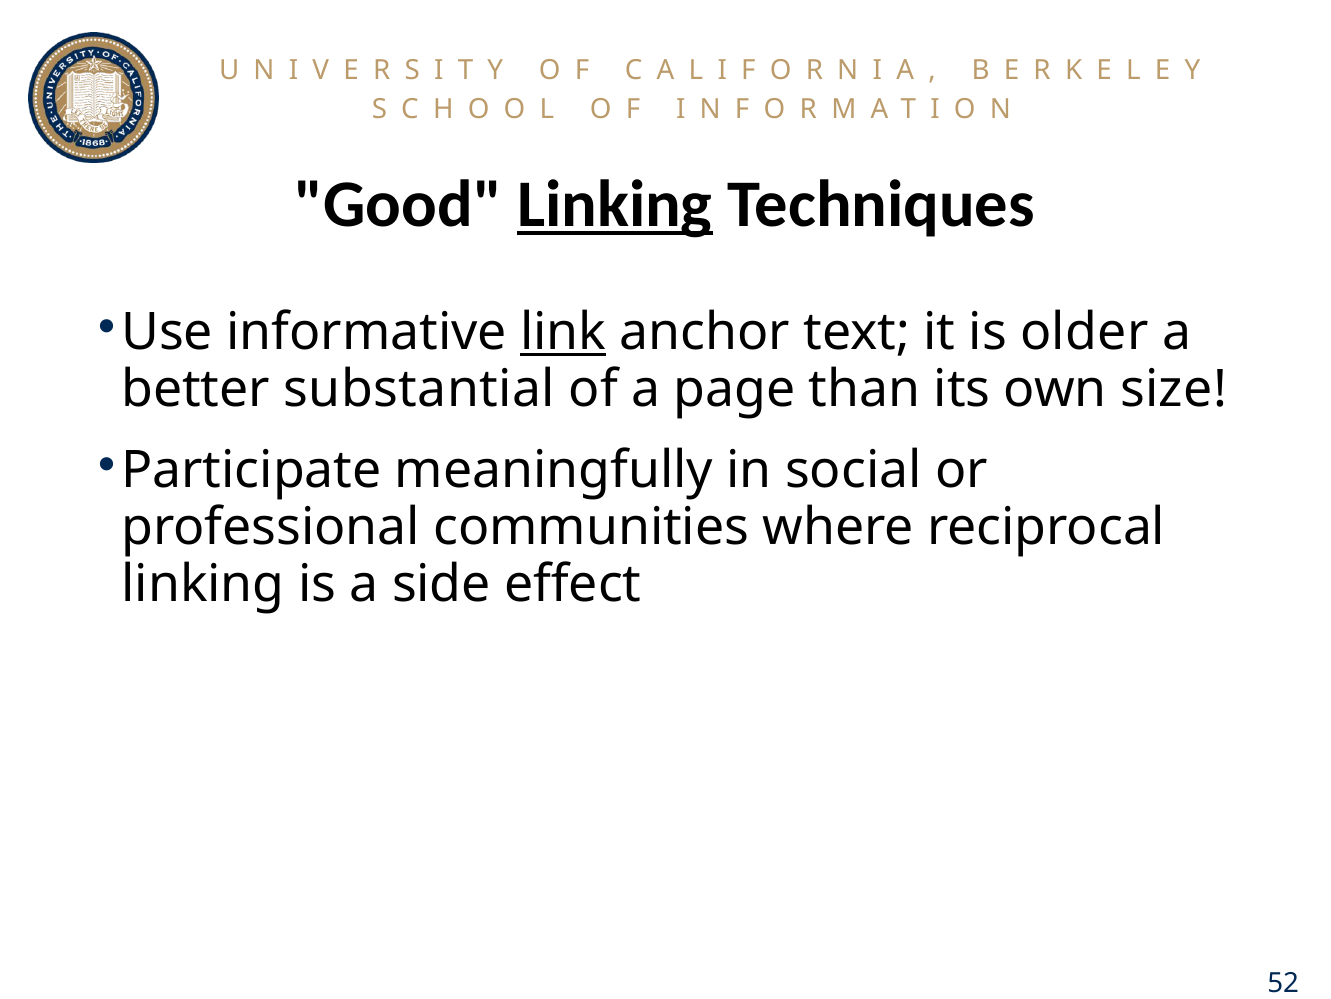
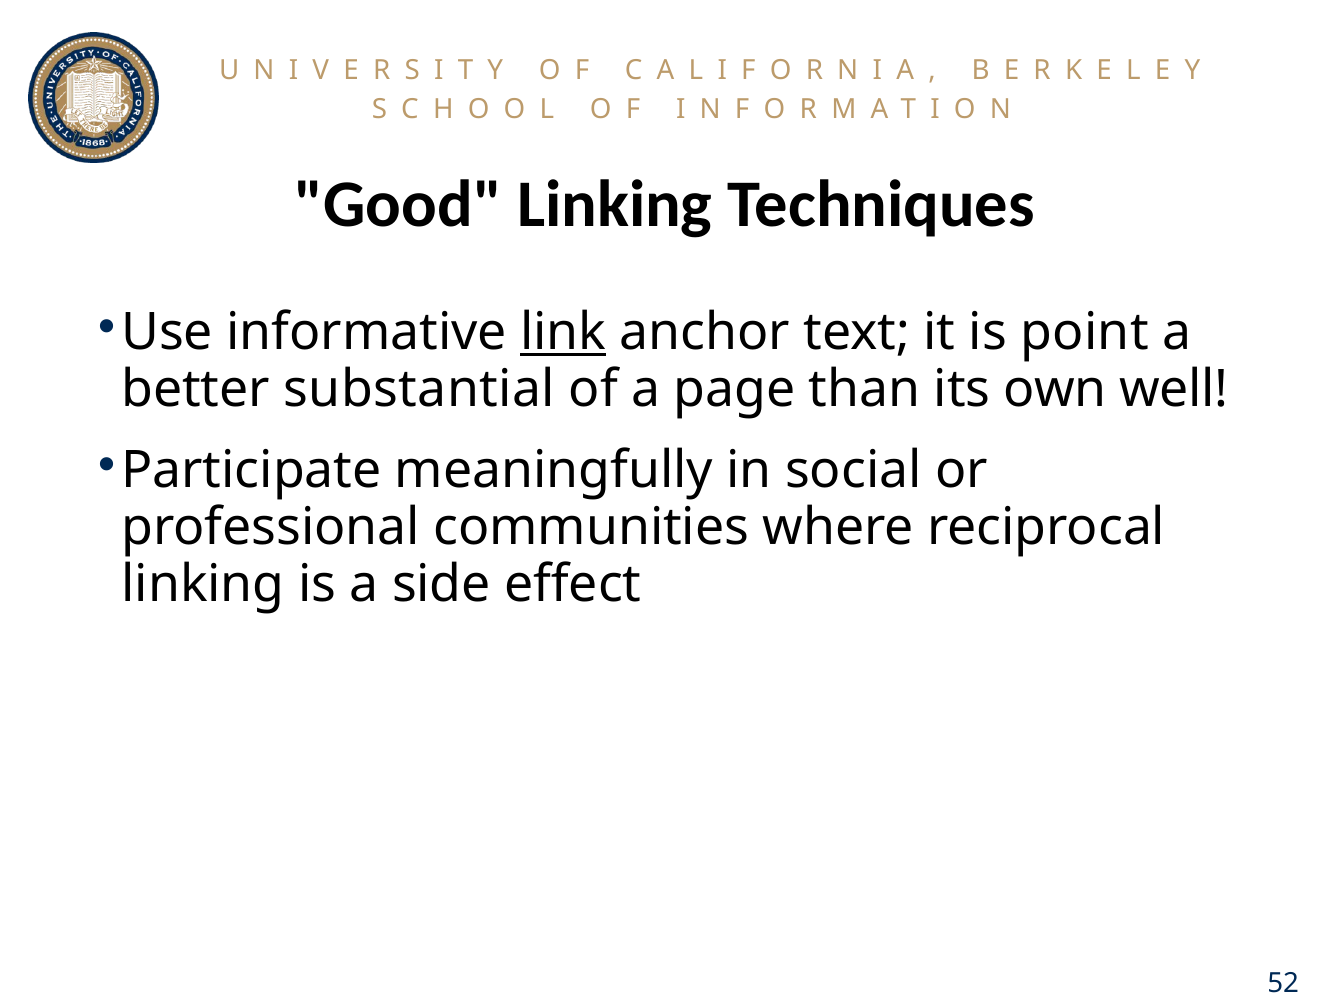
Linking underline: present -> none (615, 204)
older: older -> point (1084, 332)
size: size -> well (1174, 389)
